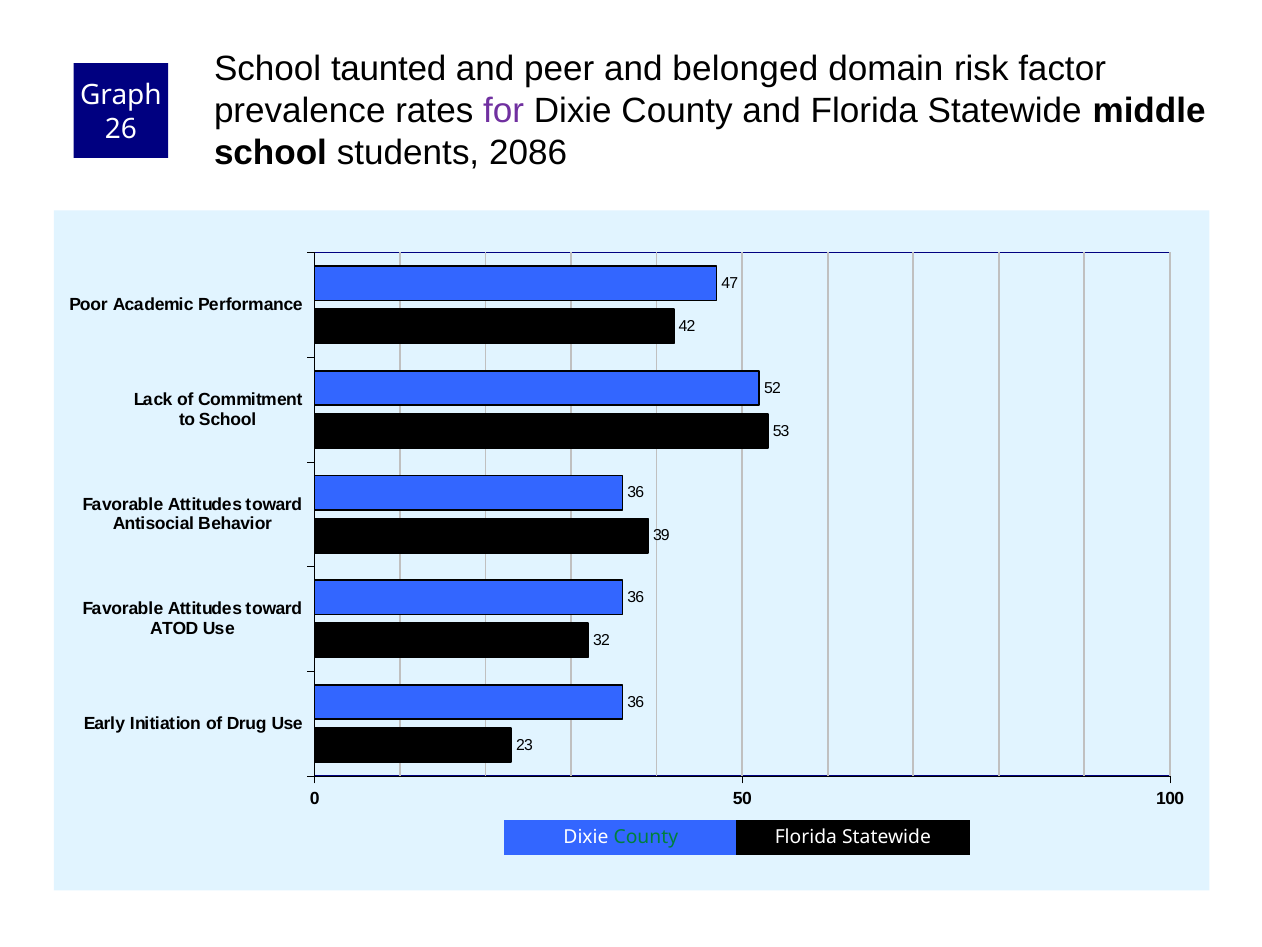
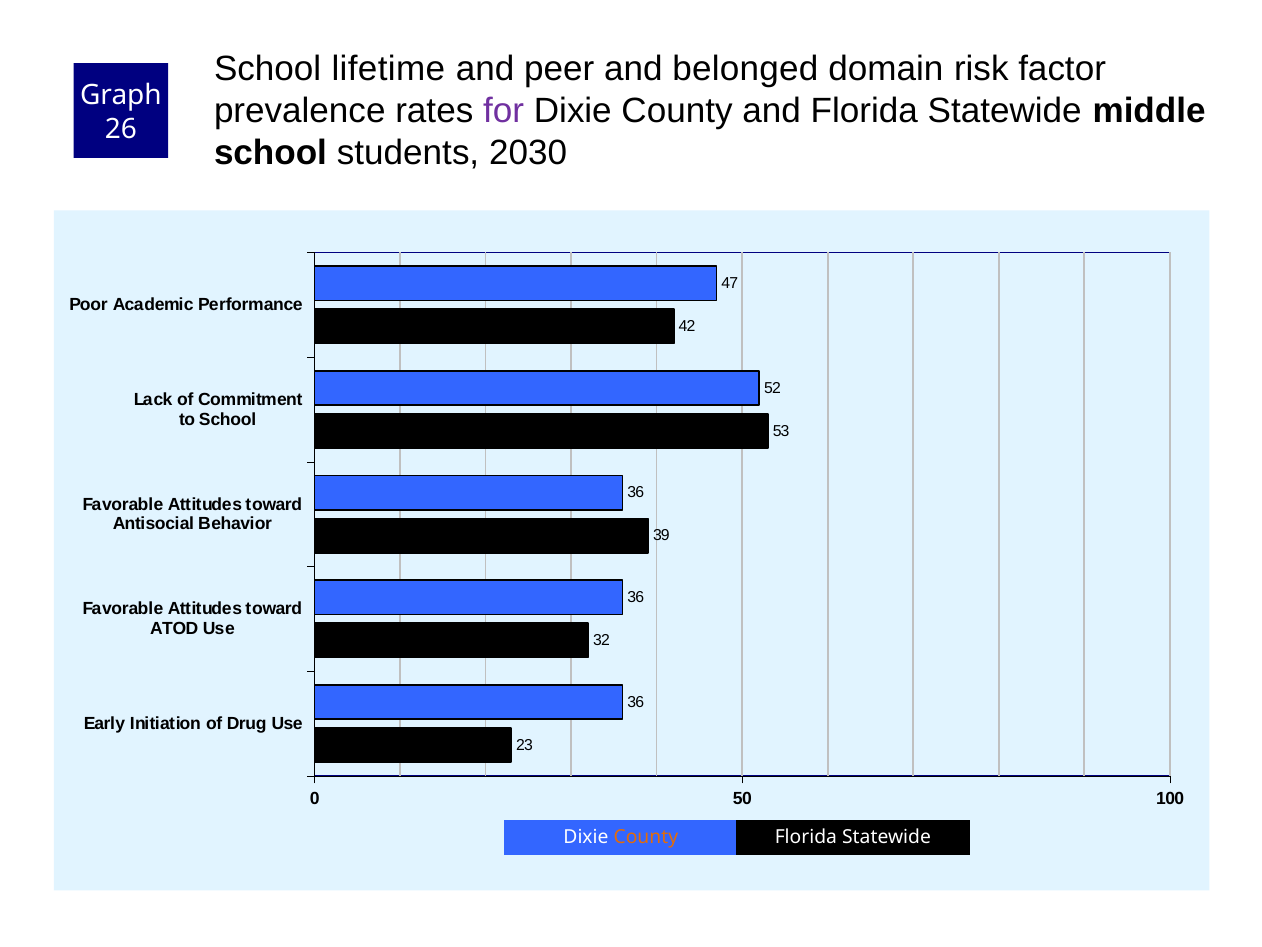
taunted: taunted -> lifetime (388, 69)
2086: 2086 -> 2030 (528, 153)
County colour: green -> orange (646, 837)
